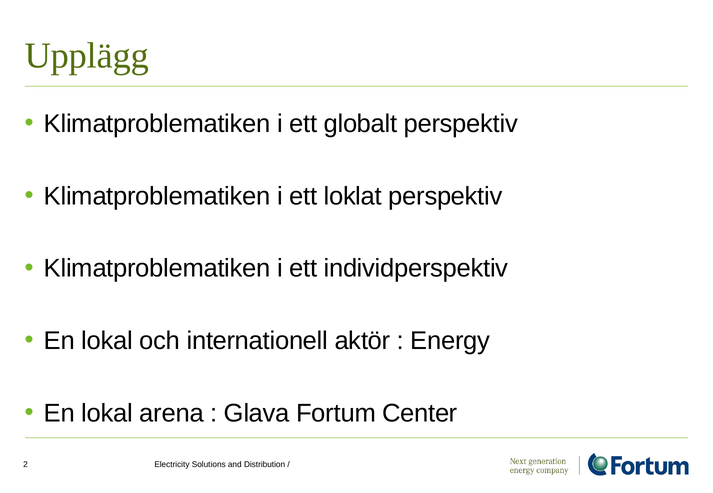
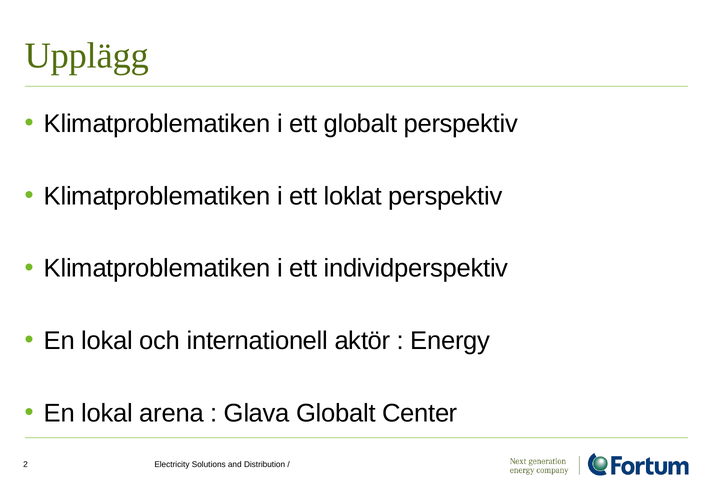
Glava Fortum: Fortum -> Globalt (336, 414)
